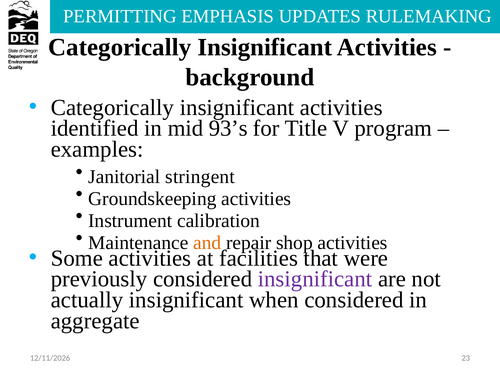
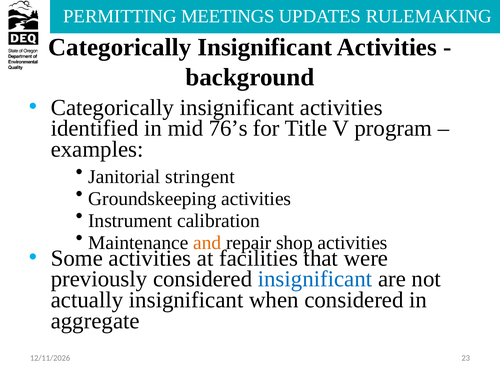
EMPHASIS: EMPHASIS -> MEETINGS (228, 16)
93’s: 93’s -> 76’s (228, 128)
insignificant colour: purple -> blue (315, 279)
